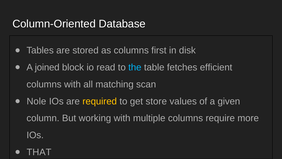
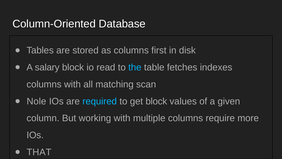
joined: joined -> salary (47, 67)
efficient: efficient -> indexes (216, 67)
required colour: yellow -> light blue (100, 101)
get store: store -> block (156, 101)
